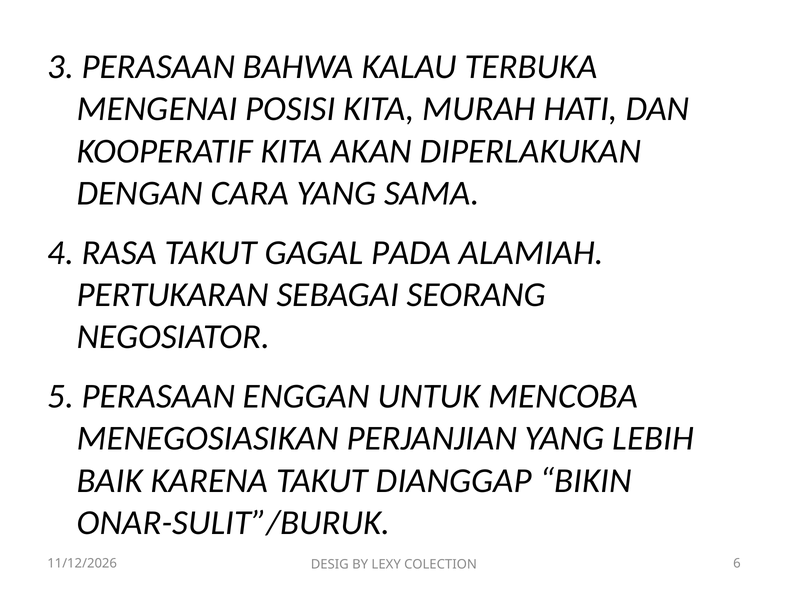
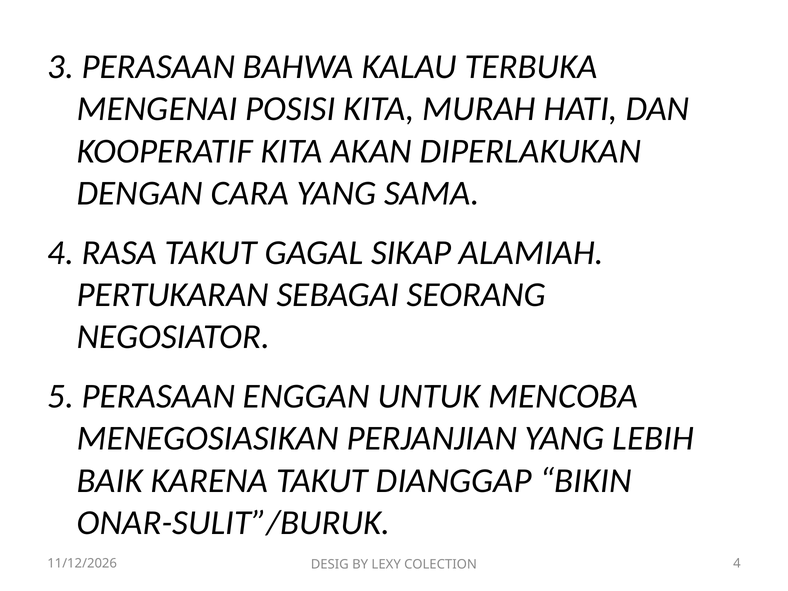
PADA: PADA -> SIKAP (411, 253)
COLECTION 6: 6 -> 4 (737, 563)
